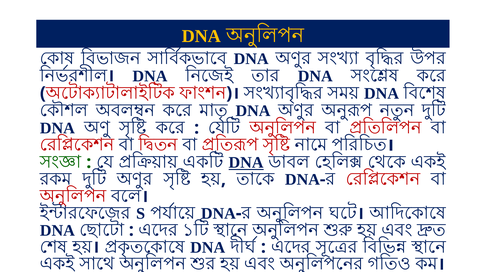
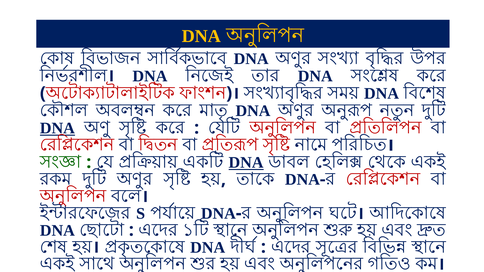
DNA underline: none -> present (57, 128)
